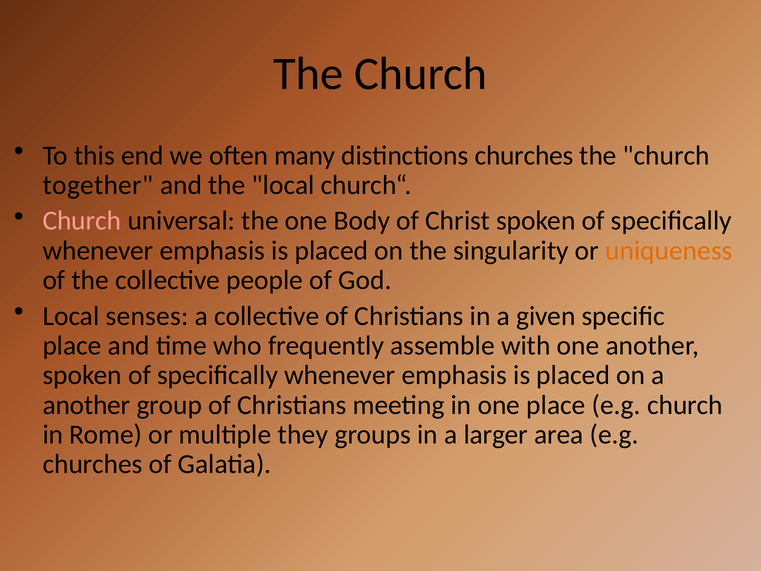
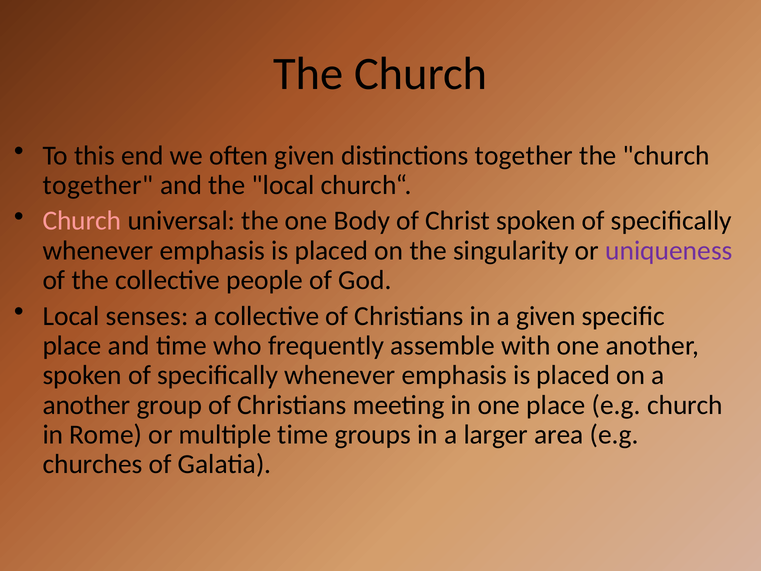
often many: many -> given (305, 155)
distinctions churches: churches -> together (524, 155)
uniqueness colour: orange -> purple (669, 250)
multiple they: they -> time (303, 435)
